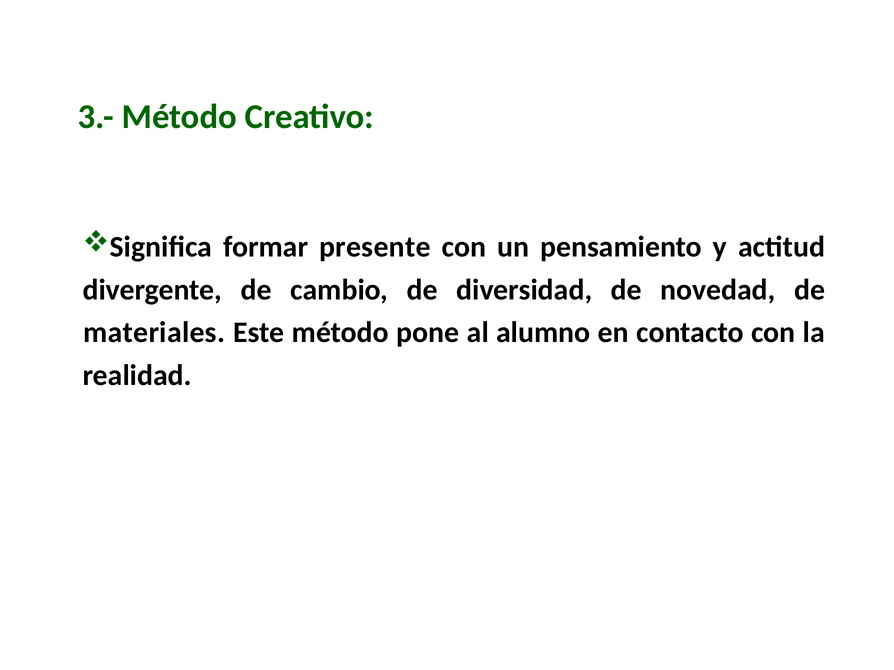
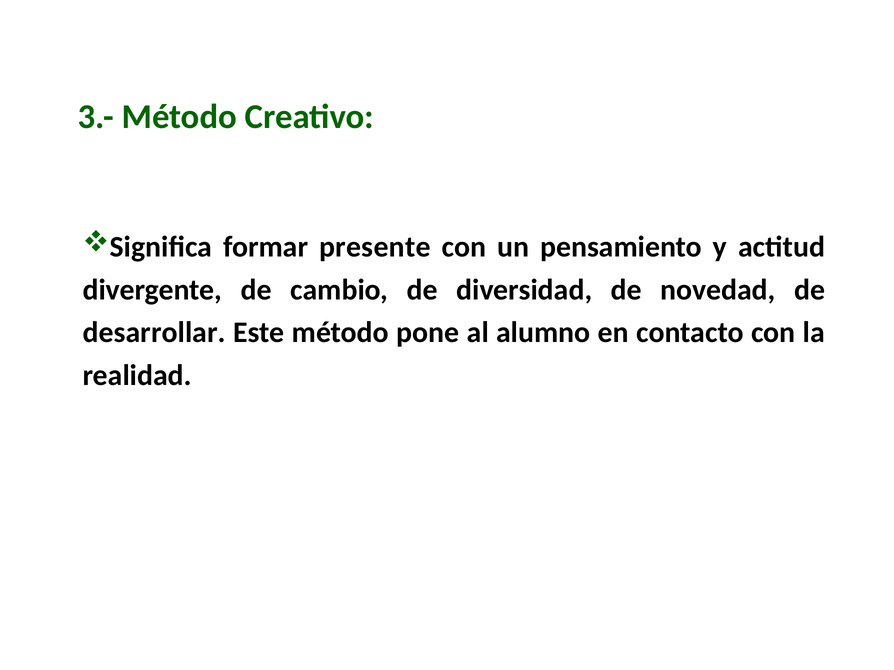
materiales: materiales -> desarrollar (154, 333)
